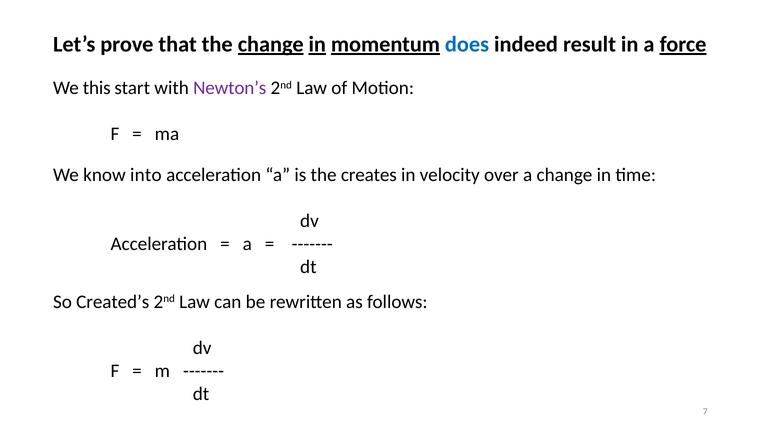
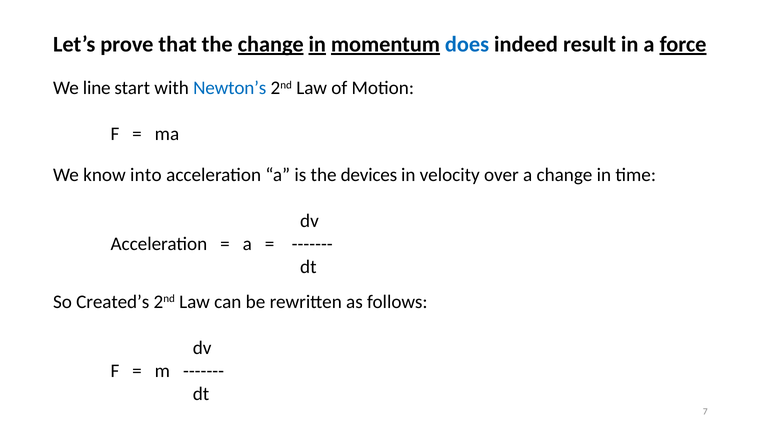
this: this -> line (97, 88)
Newton’s colour: purple -> blue (230, 88)
creates: creates -> devices (369, 175)
